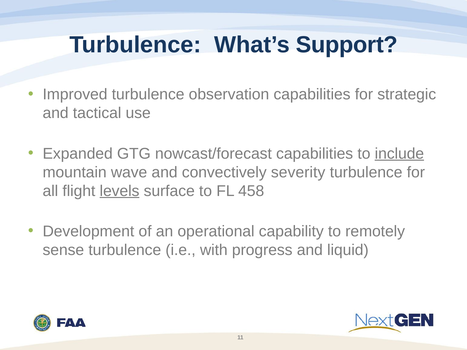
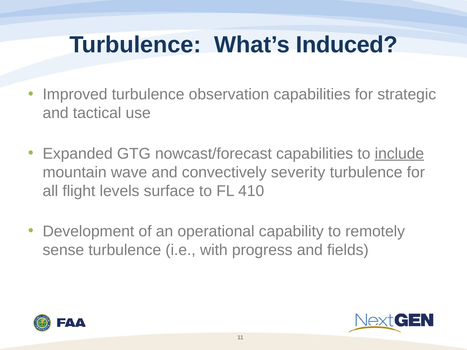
Support: Support -> Induced (347, 45)
levels underline: present -> none (120, 191)
458: 458 -> 410 (251, 191)
liquid: liquid -> fields (348, 250)
